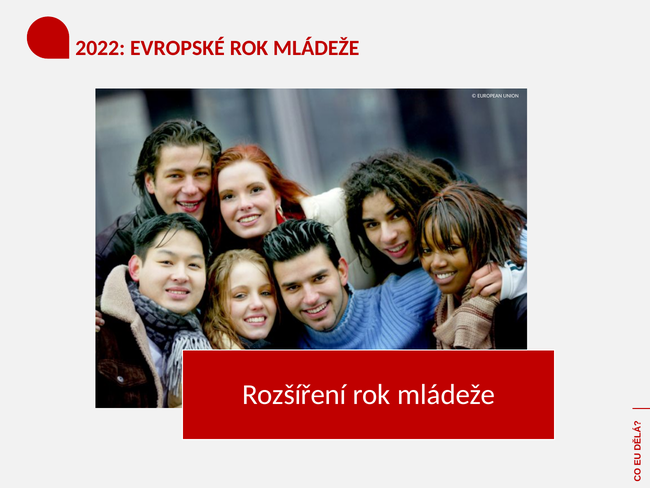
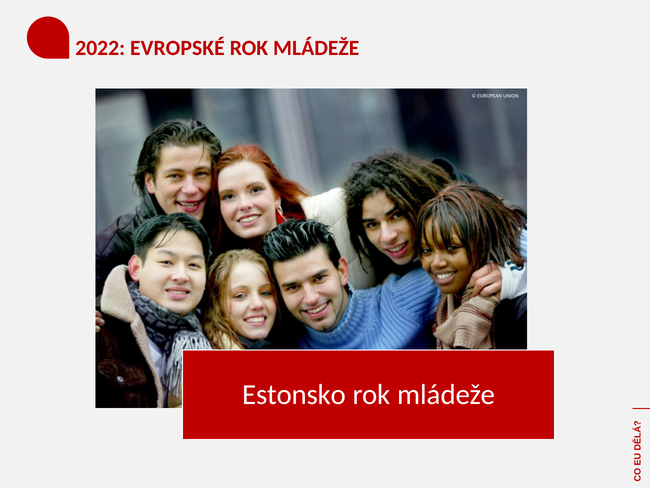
Rozšíření: Rozšíření -> Estonsko (294, 394)
